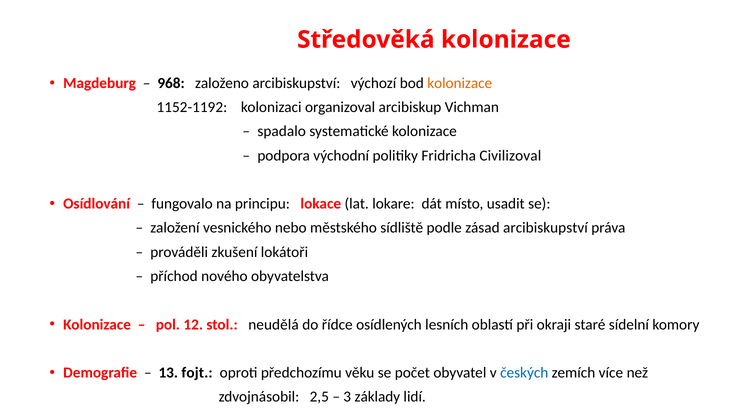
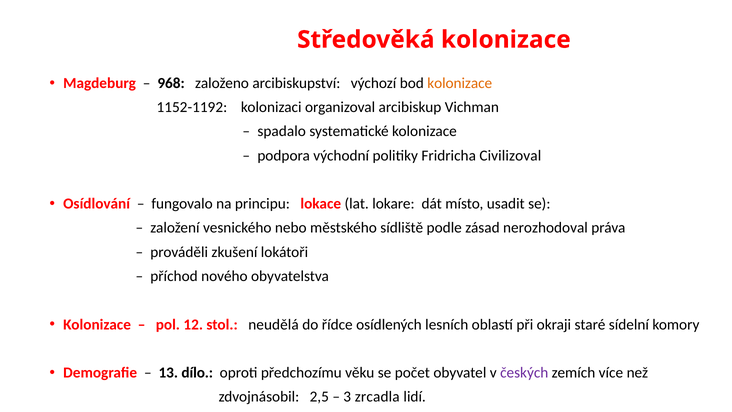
zásad arcibiskupství: arcibiskupství -> nerozhodoval (545, 228)
fojt: fojt -> dílo (197, 373)
českých colour: blue -> purple (524, 373)
základy: základy -> zrcadla (377, 397)
